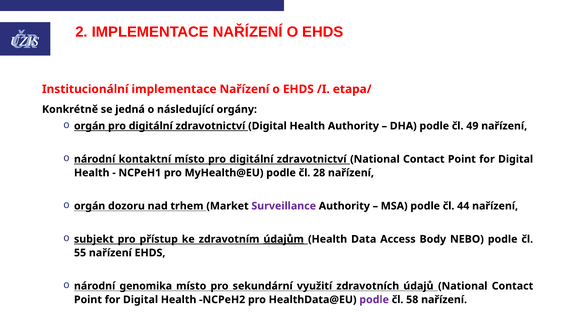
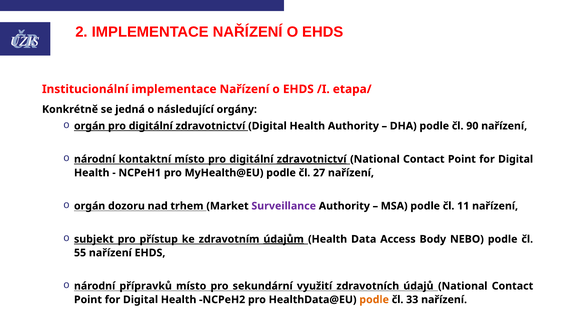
49: 49 -> 90 (472, 126)
zdravotnictví underline: none -> present (312, 159)
28: 28 -> 27 (319, 173)
44: 44 -> 11 (463, 206)
genomika: genomika -> přípravků (146, 286)
podle colour: purple -> orange (374, 300)
58: 58 -> 33 (412, 300)
